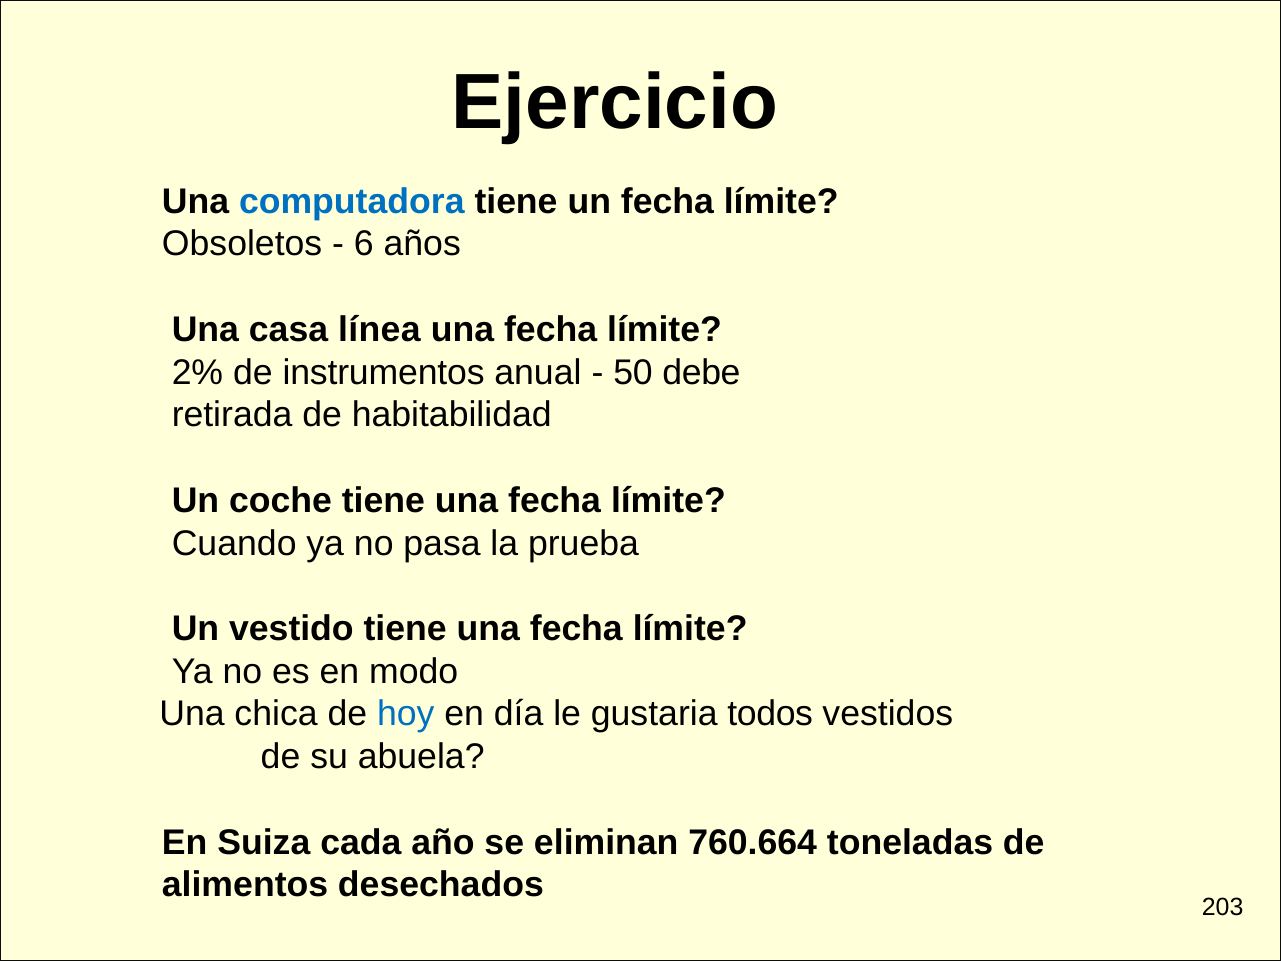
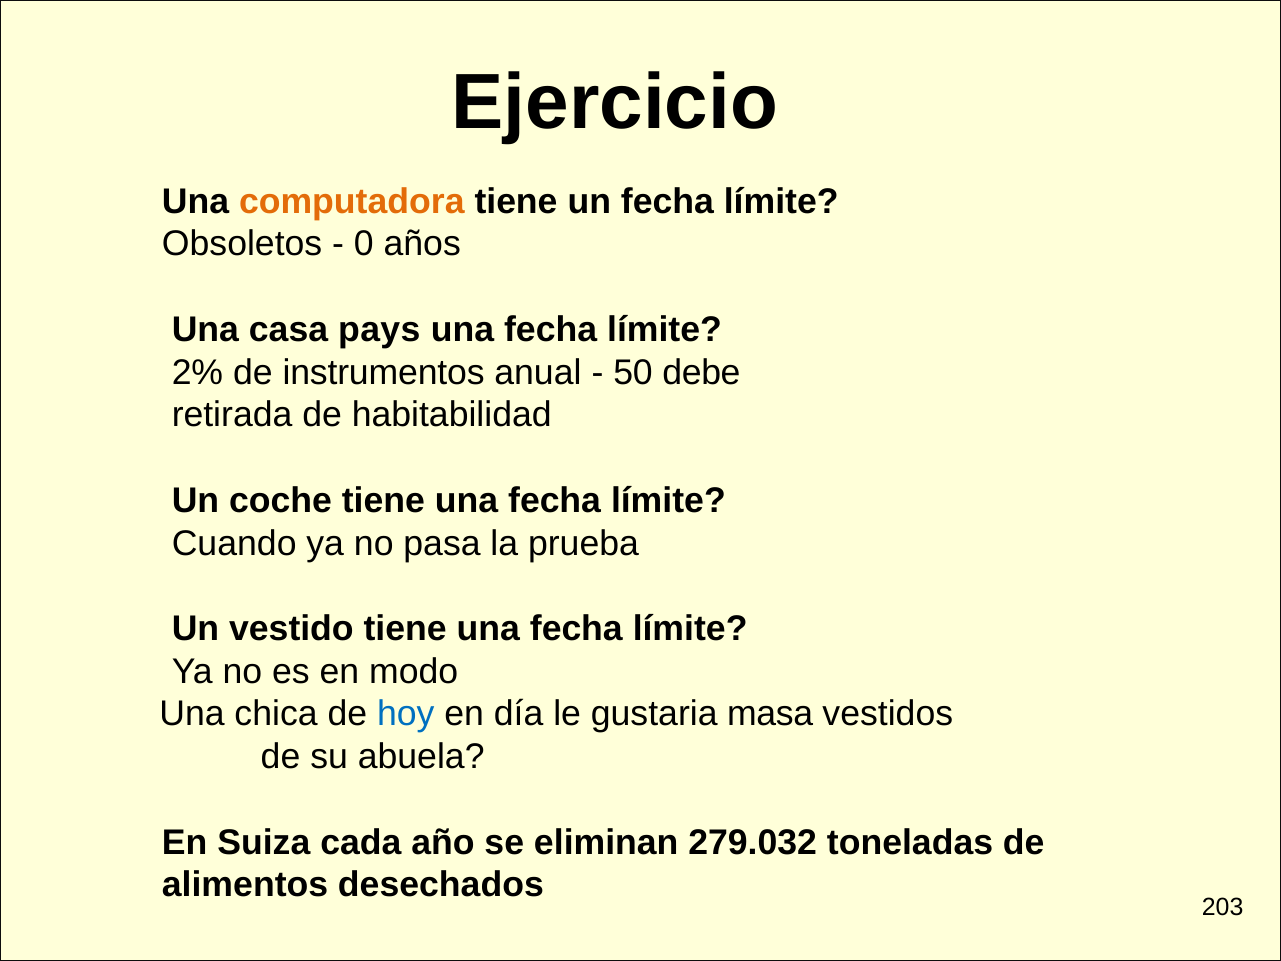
computadora colour: blue -> orange (352, 201)
6: 6 -> 0 (364, 244)
línea: línea -> pays (379, 330)
todos: todos -> masa (770, 714)
760.664: 760.664 -> 279.032 (753, 842)
